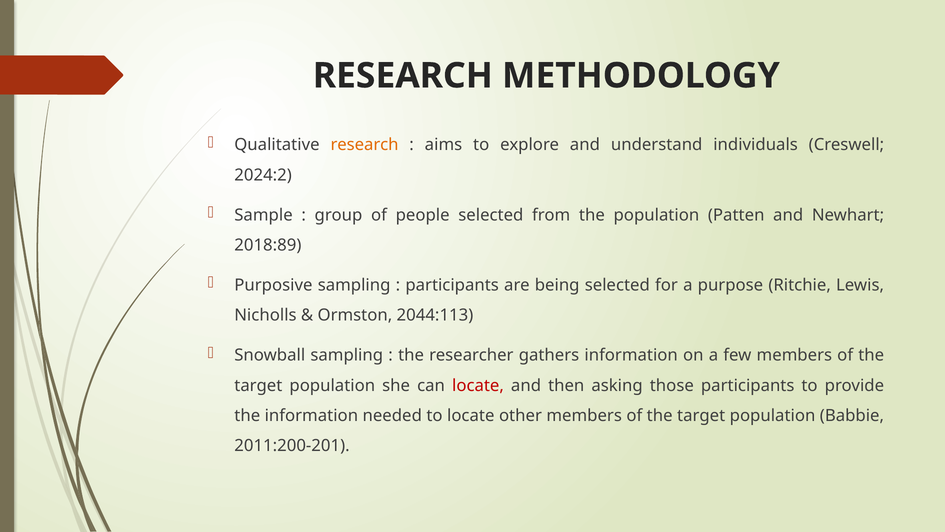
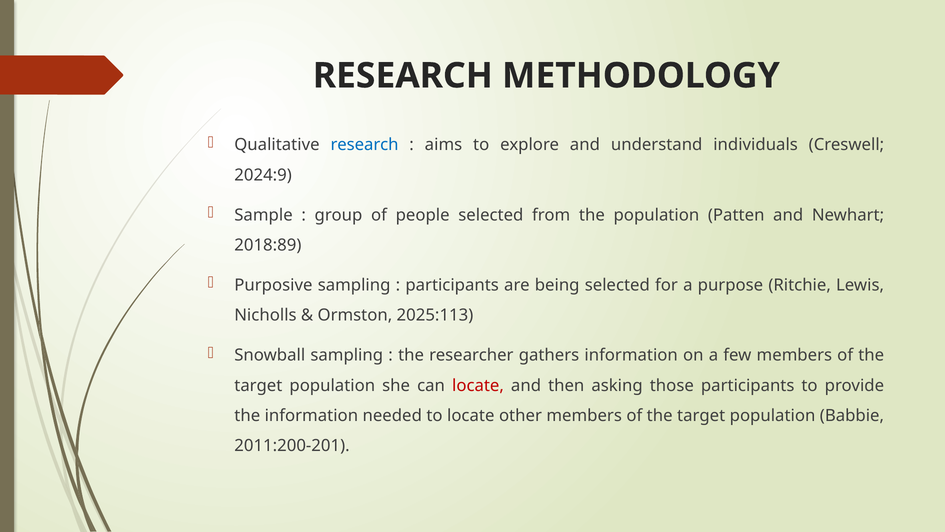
research colour: orange -> blue (365, 145)
2024:2: 2024:2 -> 2024:9 (263, 175)
2044:113: 2044:113 -> 2025:113 (435, 315)
